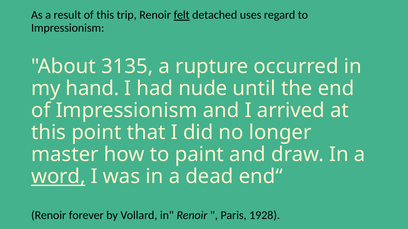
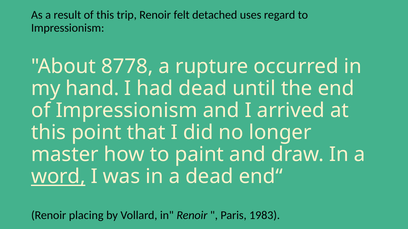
felt underline: present -> none (182, 15)
3135: 3135 -> 8778 (127, 67)
had nude: nude -> dead (203, 89)
forever: forever -> placing (86, 216)
1928: 1928 -> 1983 (265, 216)
